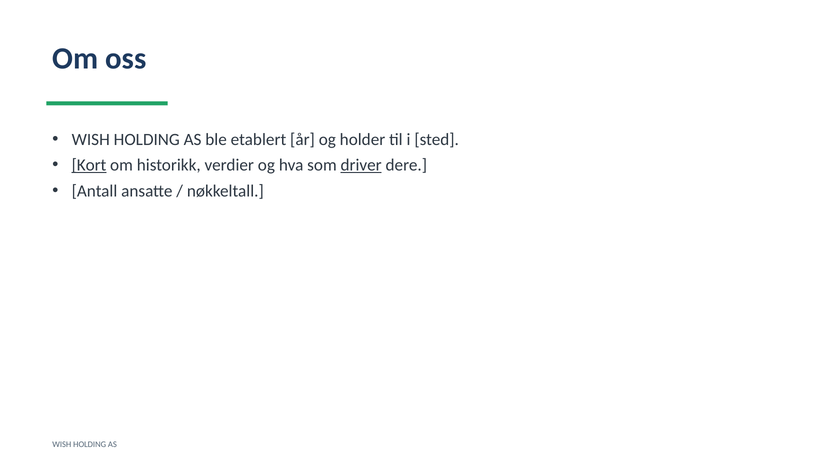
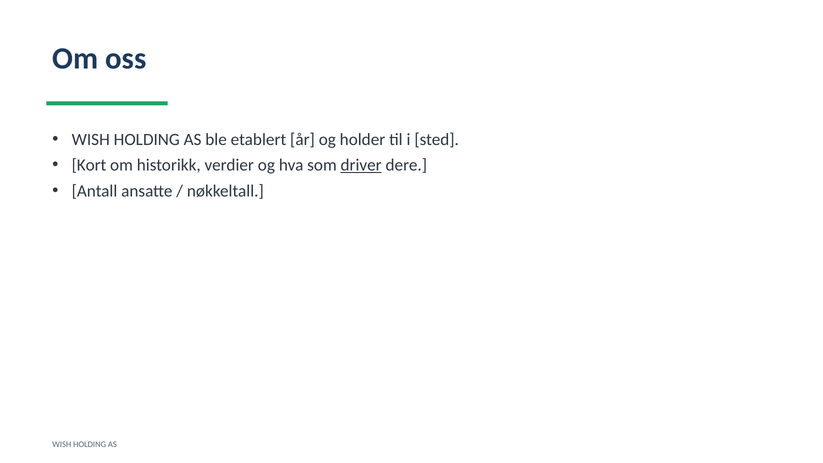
Kort underline: present -> none (89, 165)
